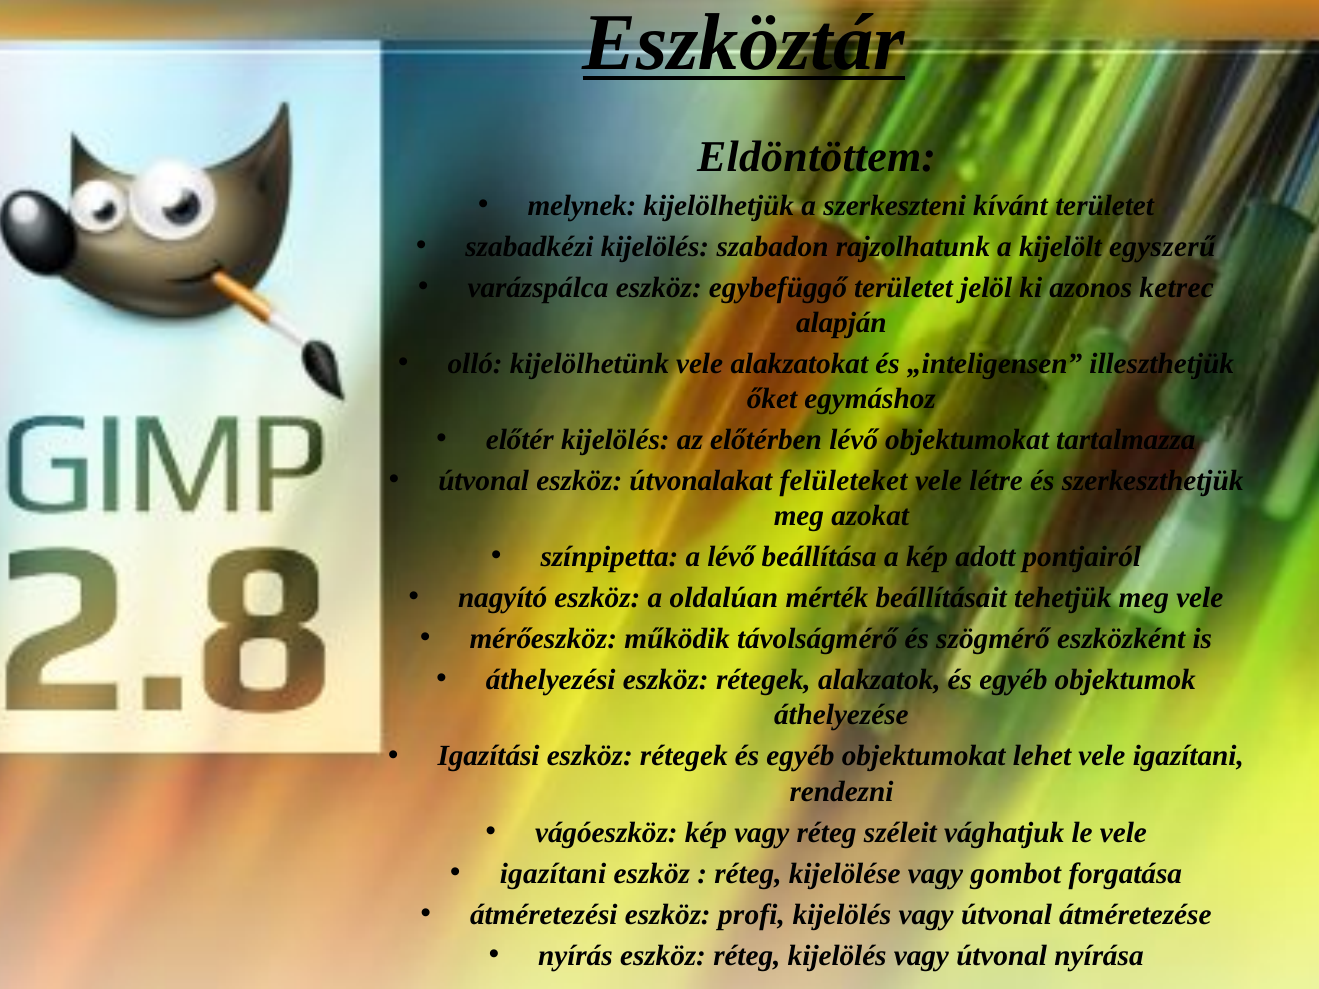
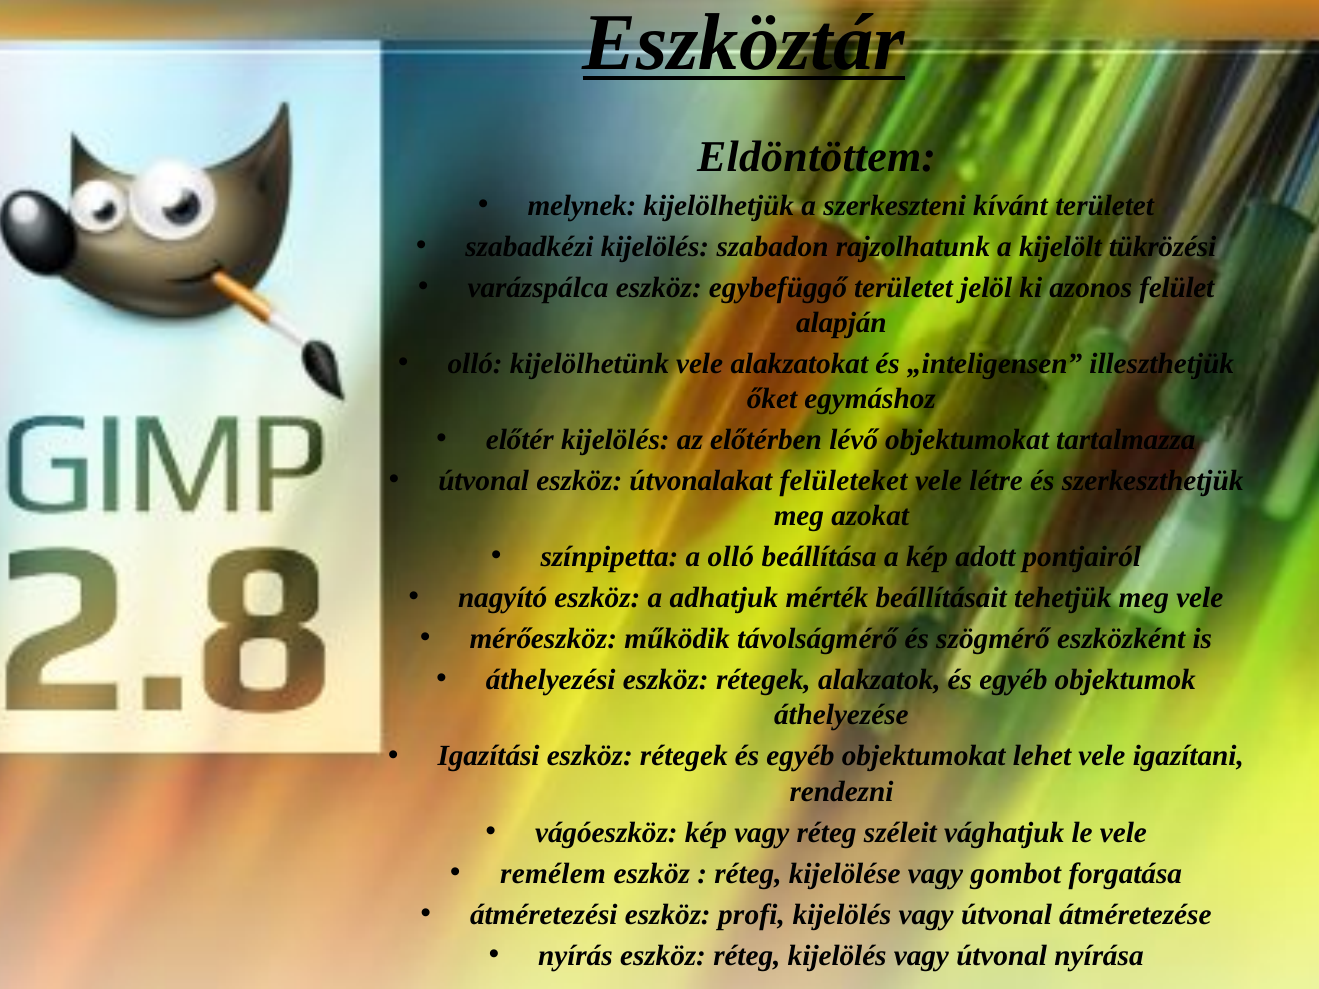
egyszerű: egyszerű -> tükrözési (1162, 247)
ketrec: ketrec -> felület (1177, 288)
a lévő: lévő -> olló (731, 557)
oldalúan: oldalúan -> adhatjuk (724, 598)
igazítani: igazítani -> remélem (553, 874)
